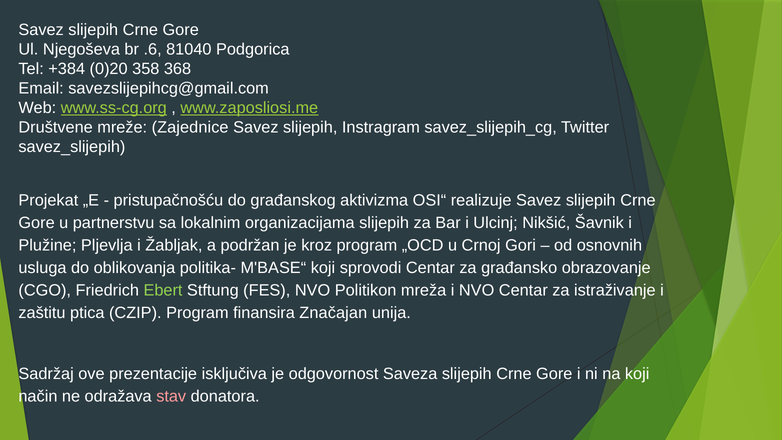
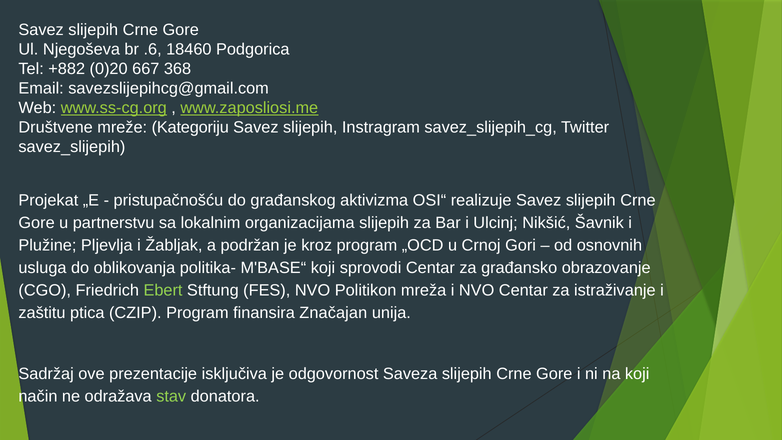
81040: 81040 -> 18460 (189, 49)
+384: +384 -> +882 (67, 69)
358: 358 -> 667 (146, 69)
Zajednice: Zajednice -> Kategoriju (190, 127)
stav colour: pink -> light green (171, 396)
